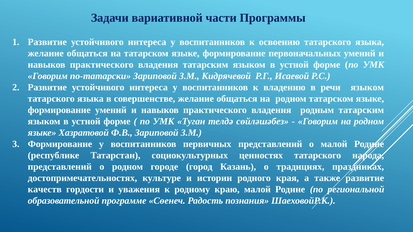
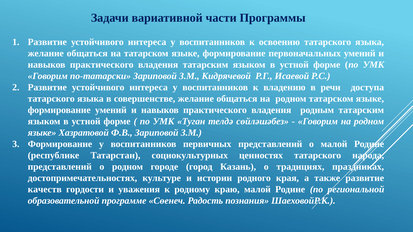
речи языком: языком -> доступа (367, 87)
